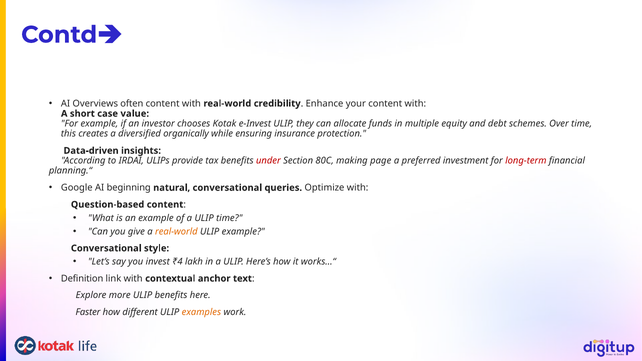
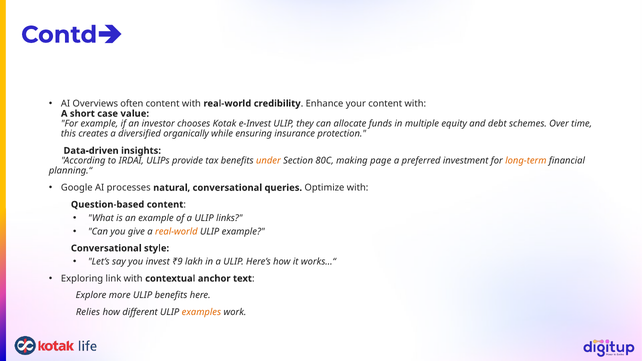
under colour: red -> orange (268, 161)
long-term colour: red -> orange (526, 161)
beginning: beginning -> processes (129, 188)
ULIP time: time -> links (229, 218)
₹4: ₹4 -> ₹9 (177, 262)
Definition: Definition -> Exploring (82, 279)
Faster: Faster -> Relies (88, 312)
